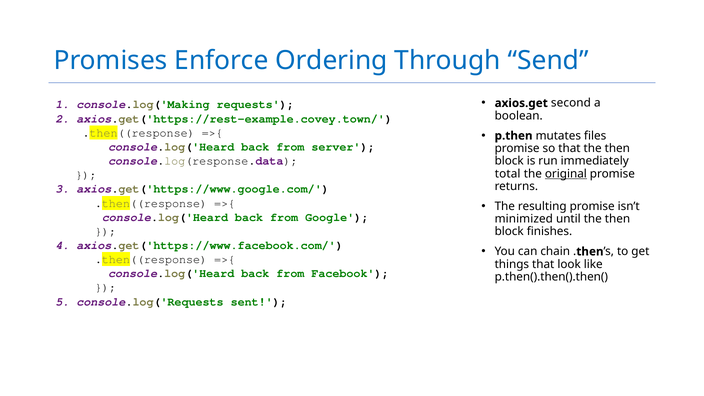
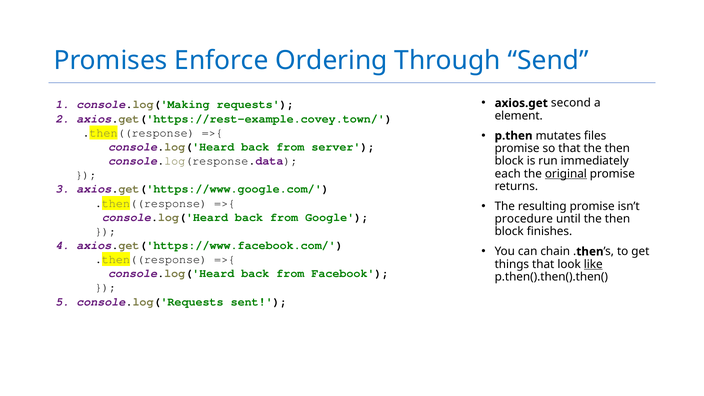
boolean: boolean -> element (519, 116)
total: total -> each (508, 174)
minimized: minimized -> procedure (524, 219)
like underline: none -> present (593, 264)
